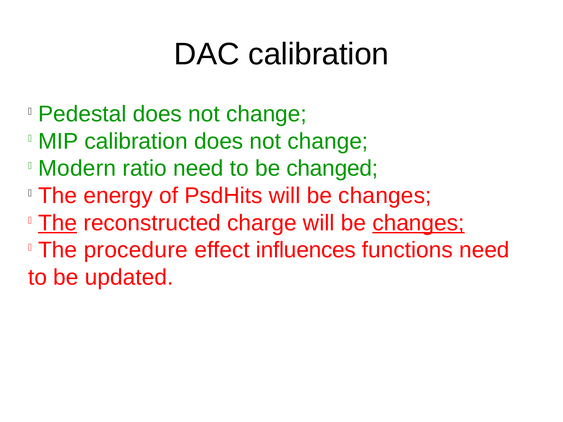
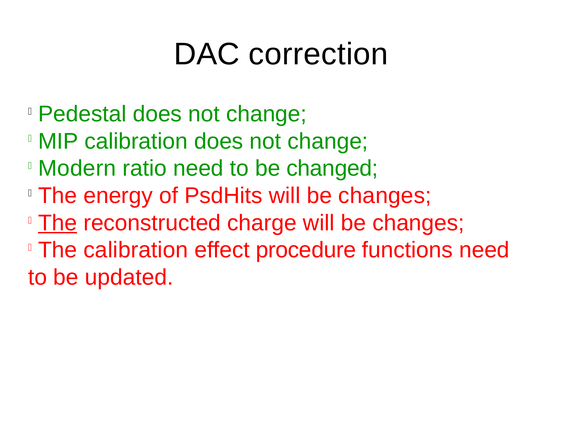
DAC calibration: calibration -> correction (318, 54)
changes underline: present -> none (418, 223)
The procedure: procedure -> calibration (136, 250)
influences: influences -> procedure (306, 250)
